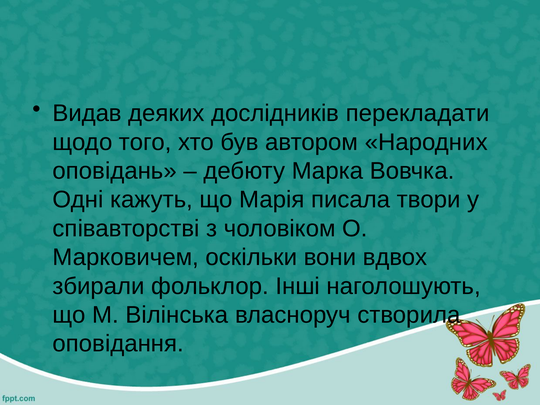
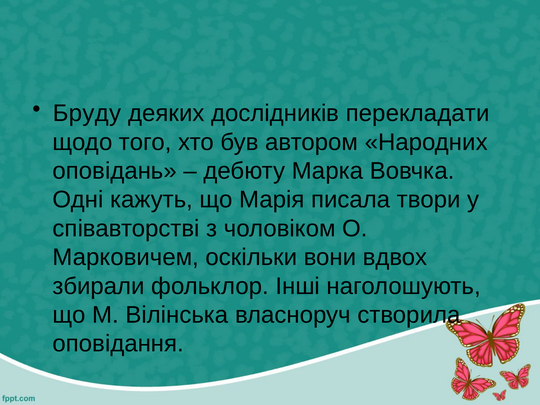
Видав: Видав -> Бруду (87, 113)
